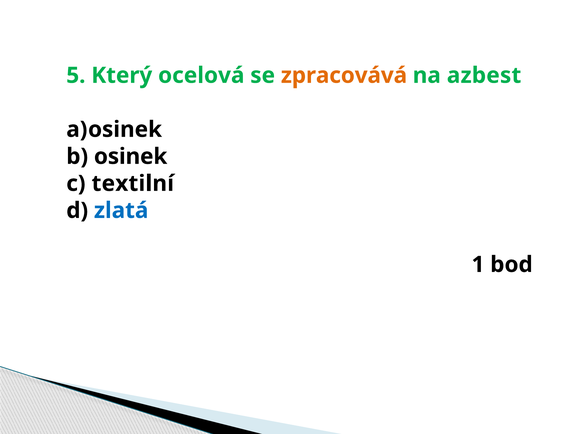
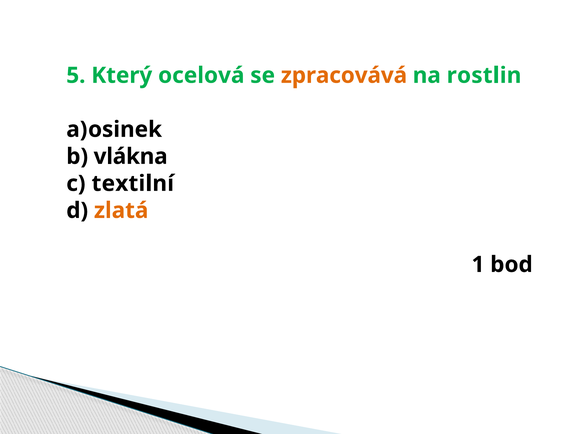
azbest: azbest -> rostlin (484, 75)
osinek: osinek -> vlákna (131, 157)
zlatá colour: blue -> orange (121, 211)
